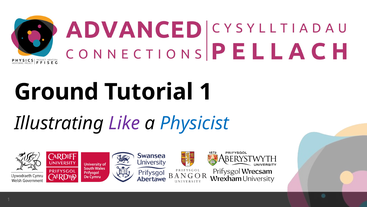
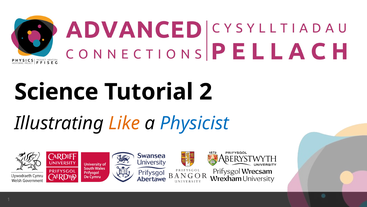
Ground: Ground -> Science (56, 92)
Tutorial 1: 1 -> 2 (206, 92)
Like colour: purple -> orange (124, 123)
